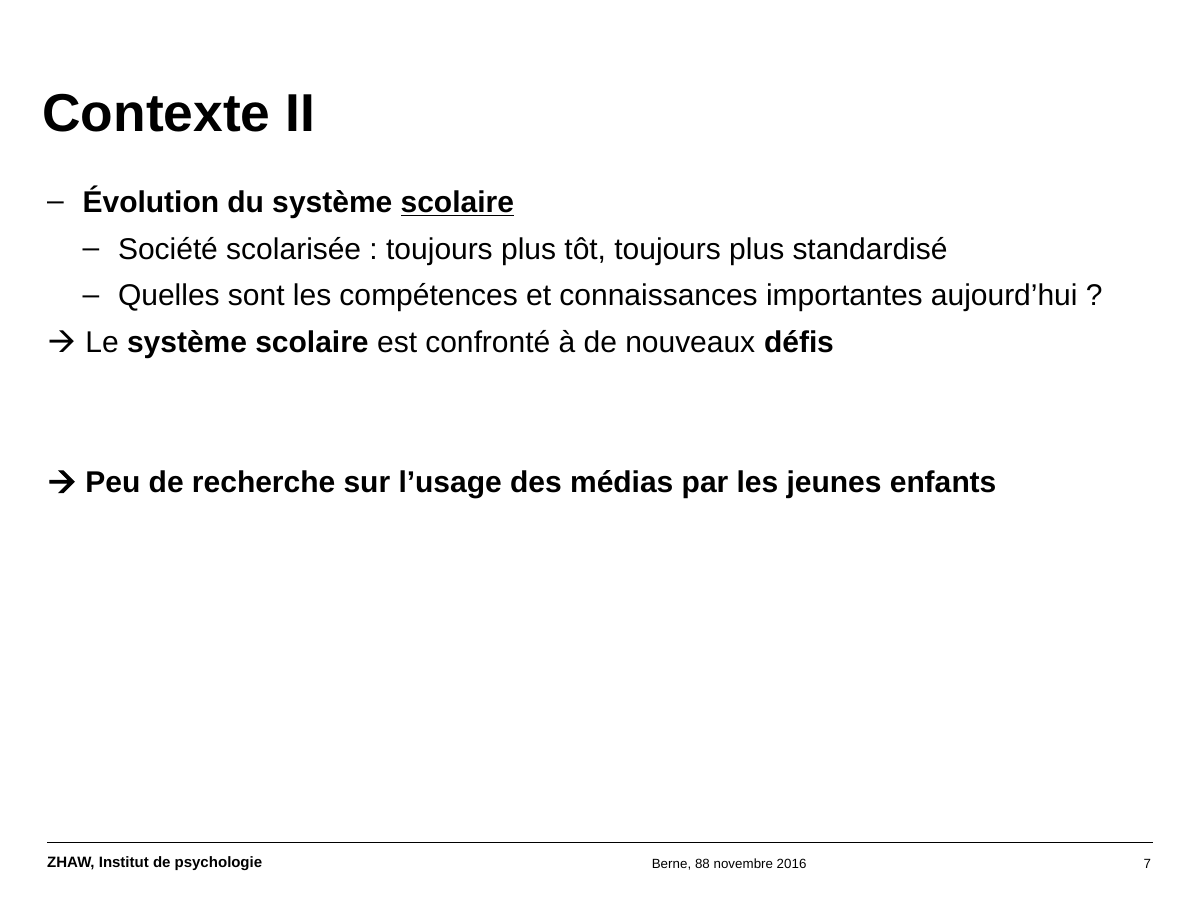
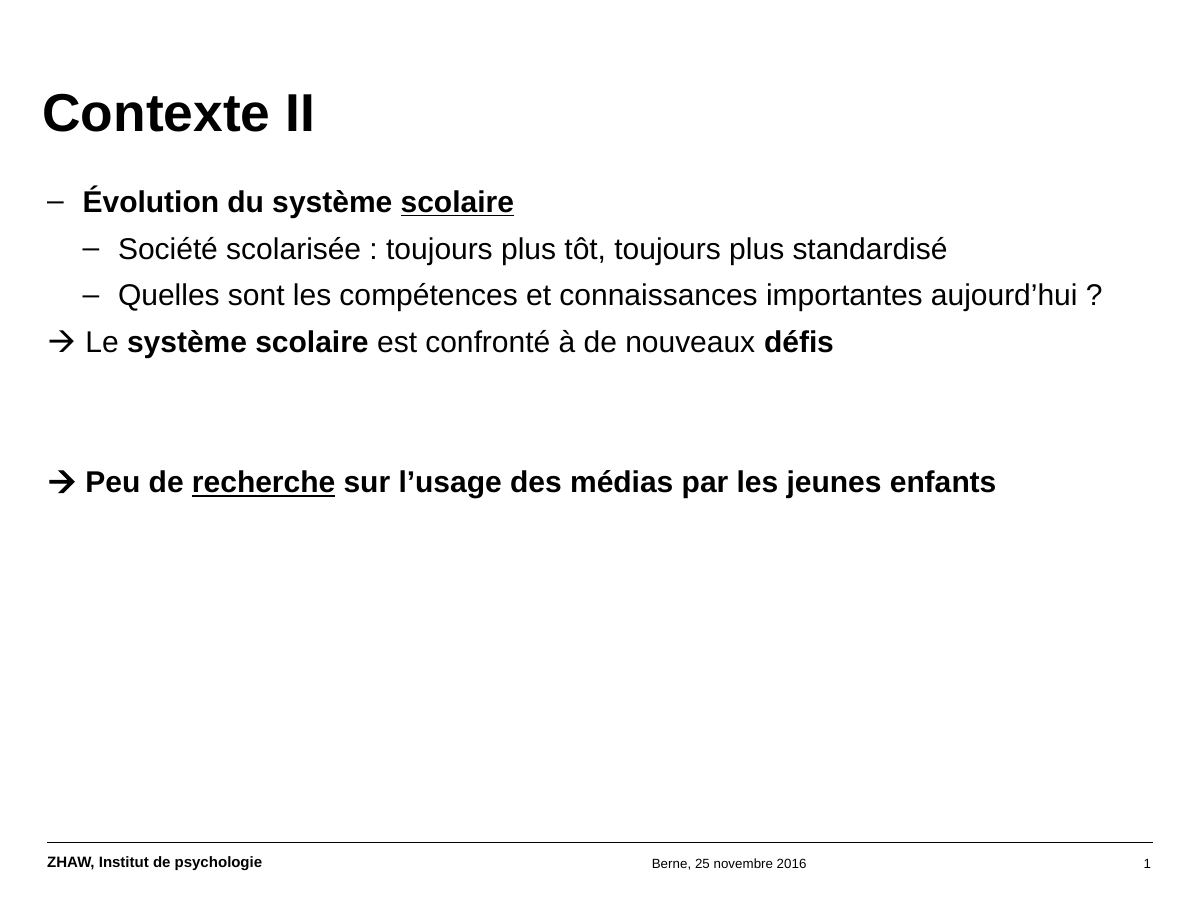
recherche underline: none -> present (264, 483)
88: 88 -> 25 (702, 864)
7: 7 -> 1 (1147, 864)
